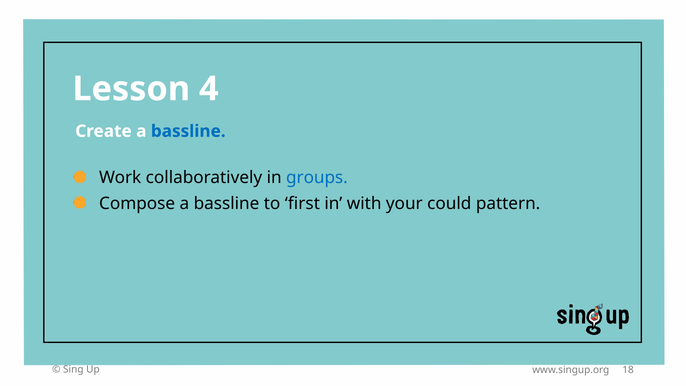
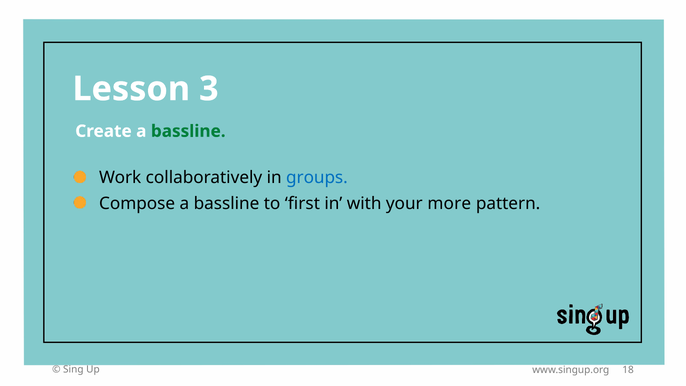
4: 4 -> 3 (209, 89)
bassline colour: blue -> green (188, 131)
could: could -> more (449, 203)
